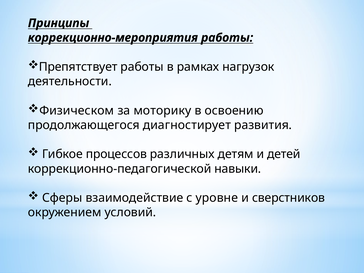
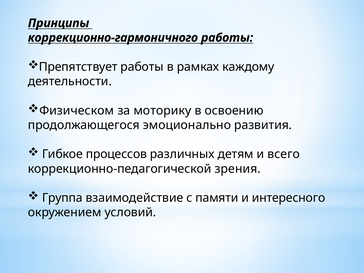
коррекционно-мероприятия: коррекционно-мероприятия -> коррекционно-гармоничного (113, 38)
нагрузок: нагрузок -> каждому (248, 67)
диагностирует: диагностирует -> эмоционально (187, 125)
детей: детей -> всего (284, 154)
навыки: навыки -> зрения (238, 169)
Сферы: Сферы -> Группа (62, 198)
уровне: уровне -> памяти (217, 198)
сверстников: сверстников -> интересного (289, 198)
